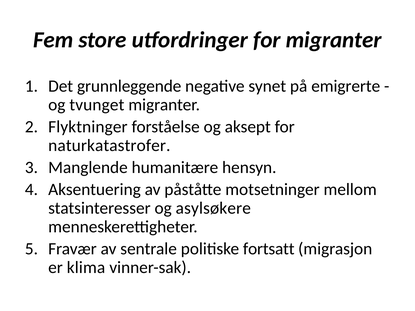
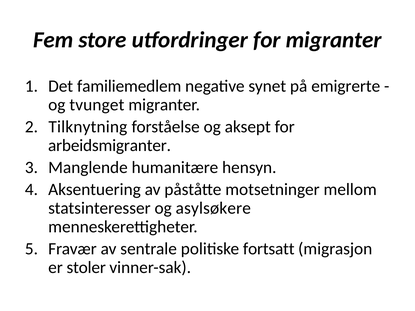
grunnleggende: grunnleggende -> familiemedlem (129, 86)
Flyktninger: Flyktninger -> Tilknytning (88, 127)
naturkatastrofer: naturkatastrofer -> arbeidsmigranter (109, 146)
klima: klima -> stoler (86, 268)
